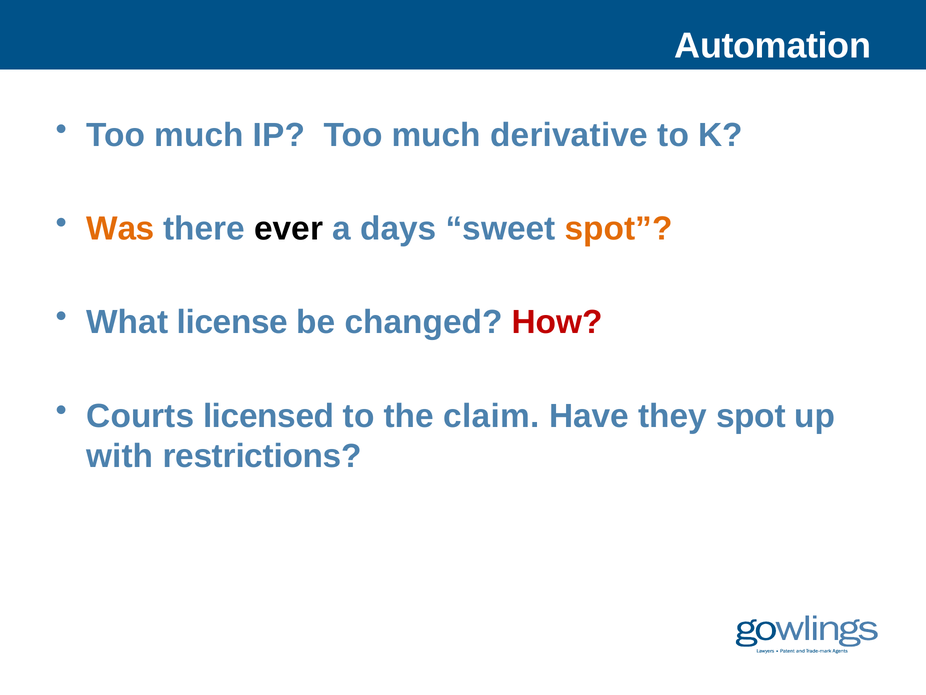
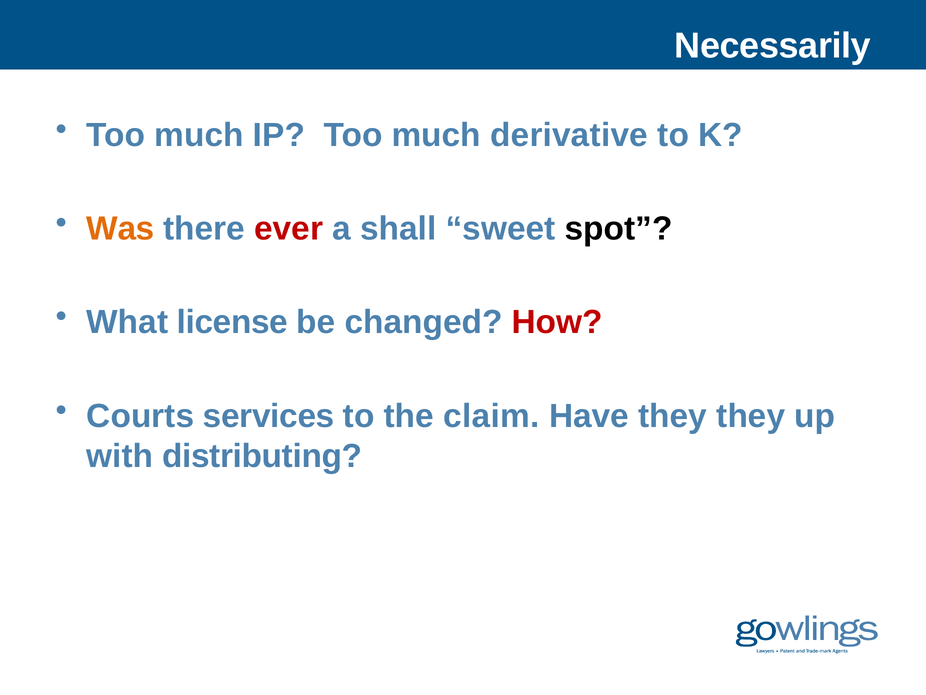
Automation: Automation -> Necessarily (773, 46)
ever colour: black -> red (289, 229)
days: days -> shall (398, 229)
spot colour: orange -> black (619, 229)
licensed: licensed -> services (269, 416)
they spot: spot -> they (751, 416)
restrictions: restrictions -> distributing (262, 456)
